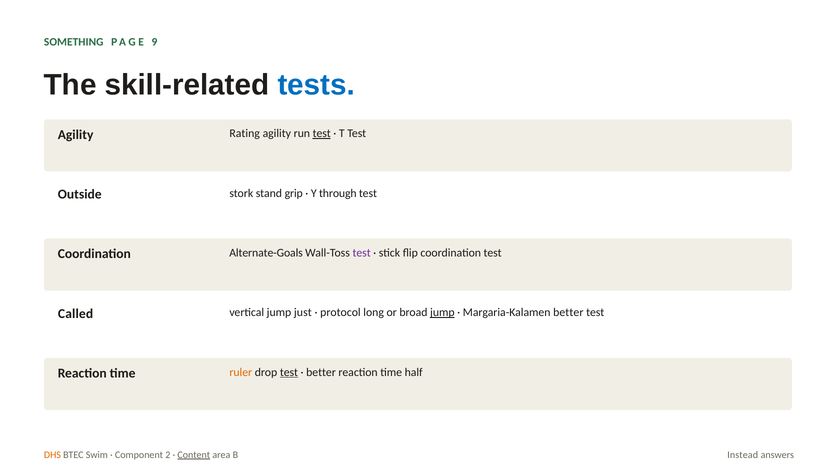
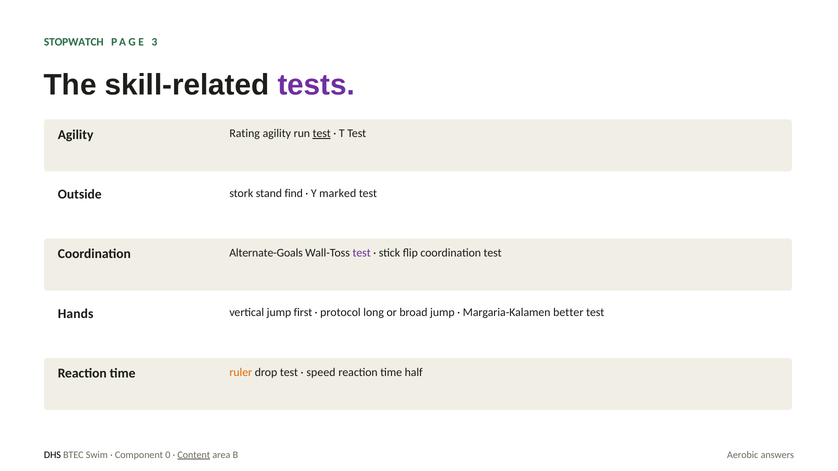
SOMETHING: SOMETHING -> STOPWATCH (74, 42)
9: 9 -> 3 (154, 42)
tests colour: blue -> purple (316, 85)
grip: grip -> find (294, 193)
through: through -> marked (338, 193)
Called: Called -> Hands (76, 314)
just: just -> first (303, 313)
jump underline: present -> none (442, 313)
test underline: present -> none (289, 372)
better: better -> speed (321, 372)
DHS colour: orange -> black (52, 455)
2: 2 -> 0 (168, 455)
Instead: Instead -> Aerobic (743, 455)
